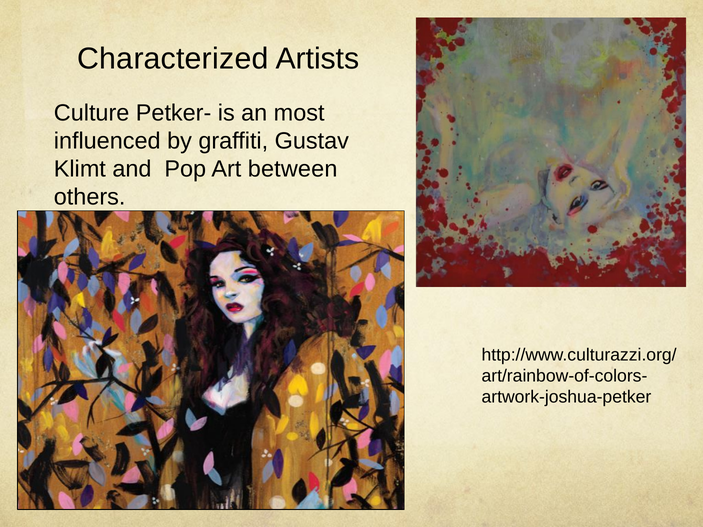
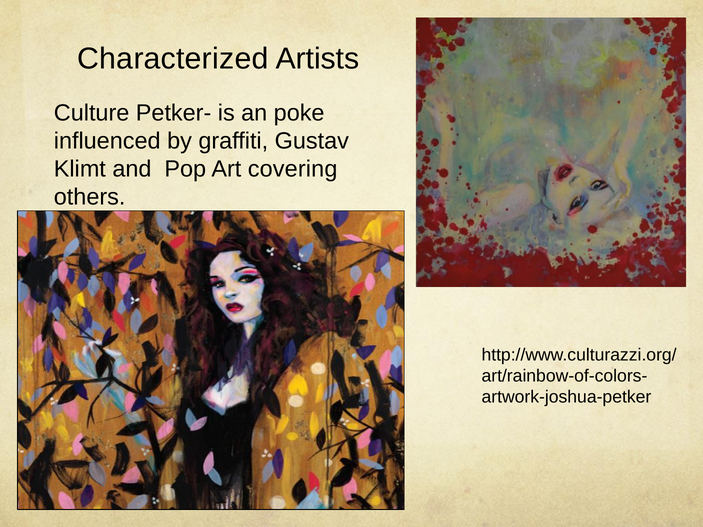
most: most -> poke (299, 113)
between: between -> covering (293, 169)
